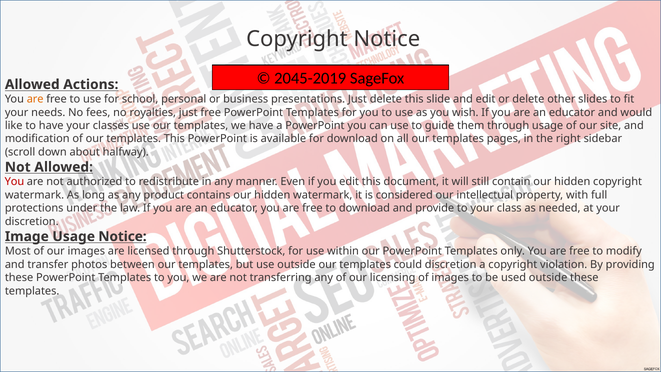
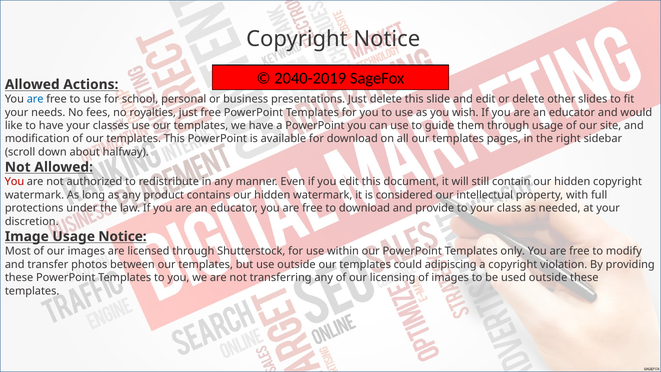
2045-2019: 2045-2019 -> 2040-2019 (310, 78)
are colour: orange -> blue (35, 99)
could discretion: discretion -> adipiscing (451, 264)
